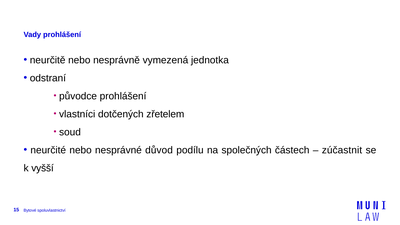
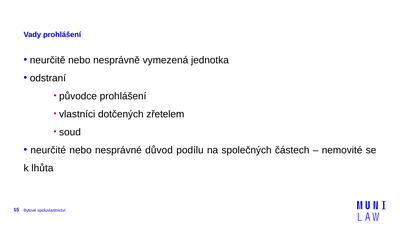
zúčastnit: zúčastnit -> nemovité (342, 150)
vyšší: vyšší -> lhůta (42, 168)
